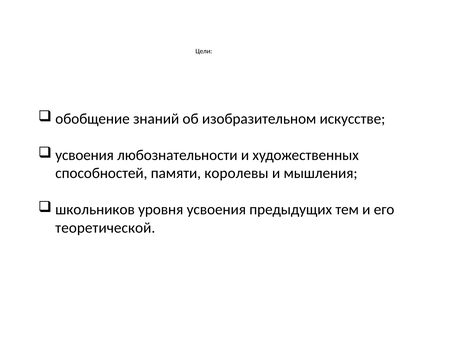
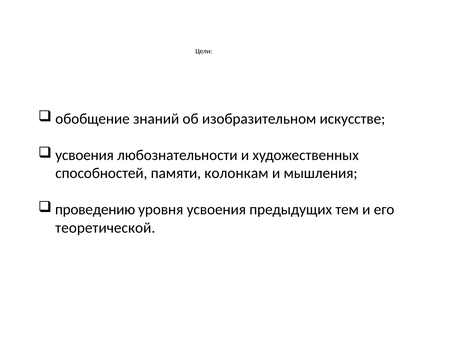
королевы: королевы -> колонкам (236, 173)
школьников: школьников -> проведению (95, 209)
